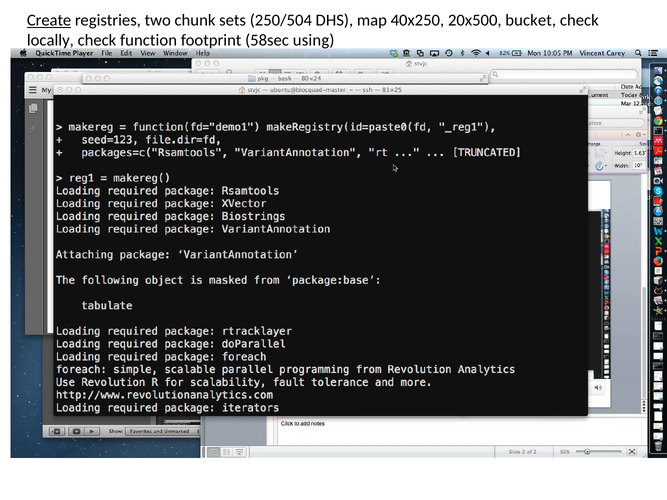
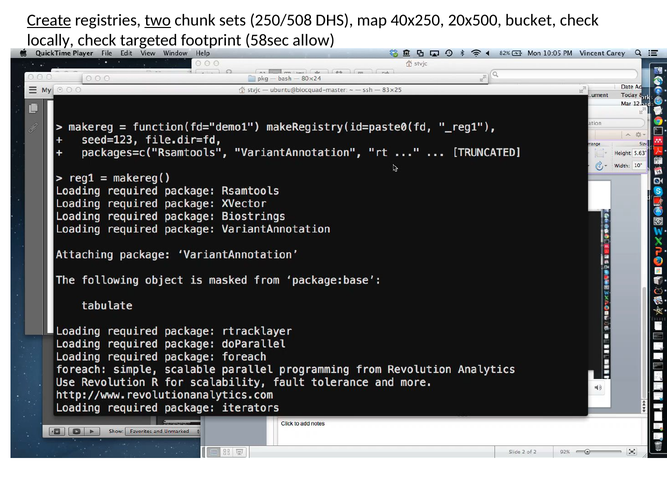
two underline: none -> present (158, 20)
250/504: 250/504 -> 250/508 (281, 20)
function: function -> targeted (149, 40)
using: using -> allow (314, 40)
